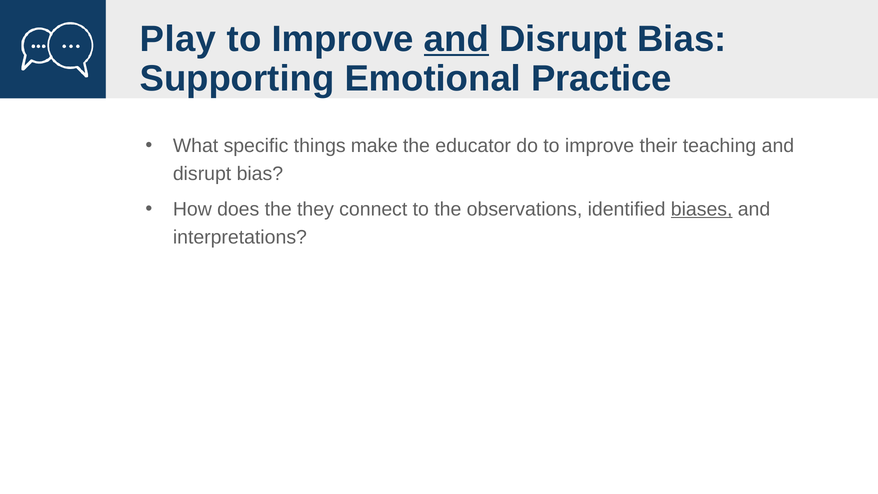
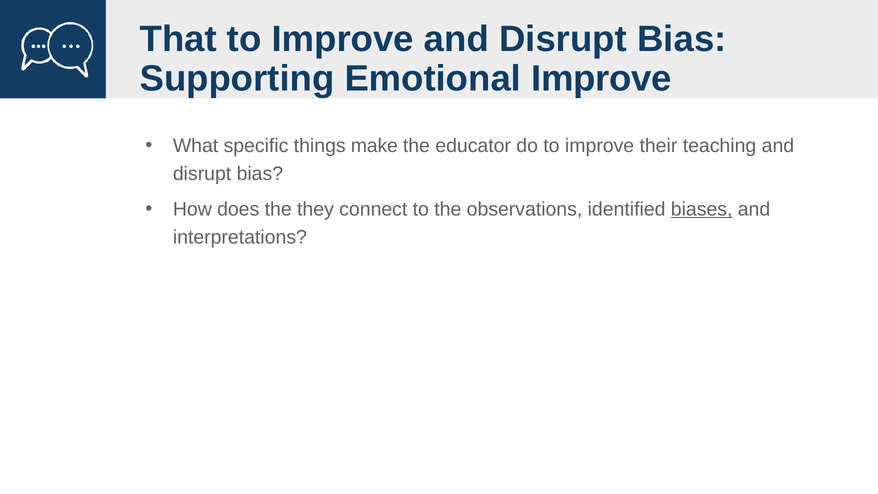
Play: Play -> That (178, 39)
and underline: present -> none (456, 39)
Emotional Practice: Practice -> Improve (602, 79)
